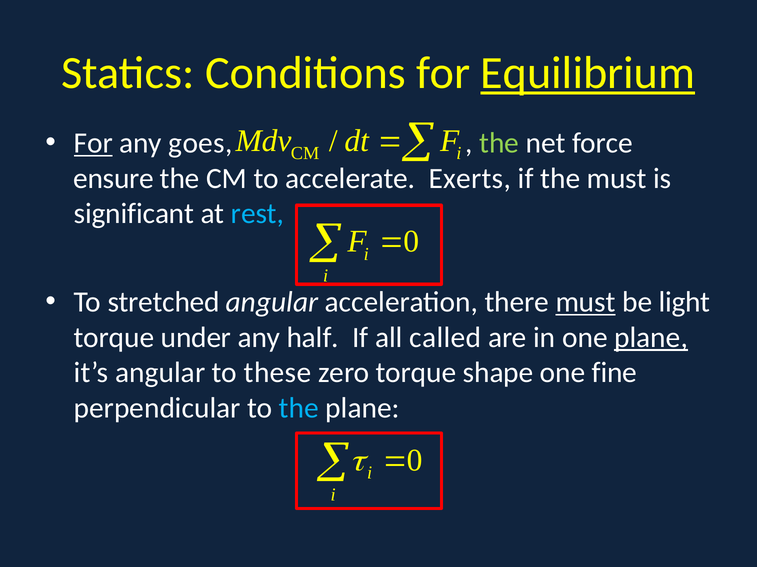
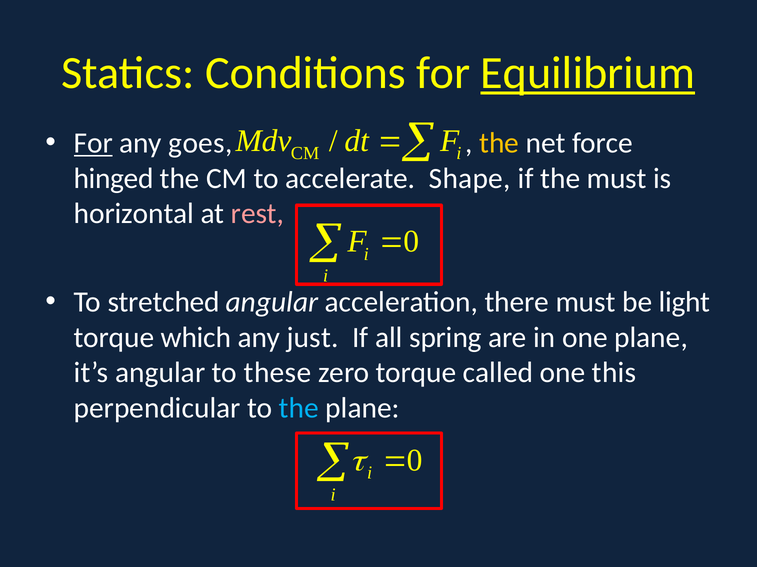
the colour: light green -> yellow (499, 143)
ensure: ensure -> hinged (114, 179)
Exerts: Exerts -> Shape (470, 179)
significant: significant -> horizontal (134, 214)
rest colour: light blue -> pink (257, 214)
must underline: present -> none (586, 302)
under: under -> which (196, 338)
half: half -> just (313, 338)
called: called -> spring (445, 338)
plane underline: present -> none (651, 338)
shape: shape -> called (498, 373)
fine: fine -> this (614, 373)
